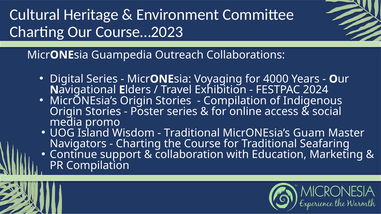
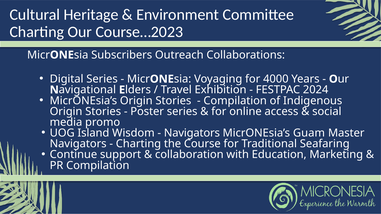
Guampedia: Guampedia -> Subscribers (122, 55)
Traditional: Traditional -> Navigators (192, 133)
